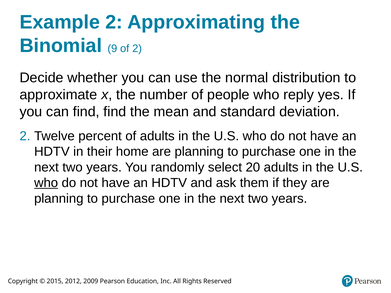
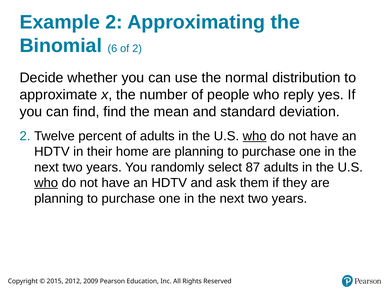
9: 9 -> 6 (112, 49)
who underline: none -> present (255, 136)
20: 20 -> 87 (253, 167)
